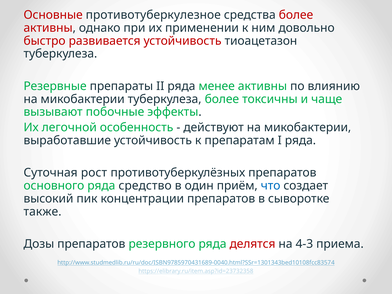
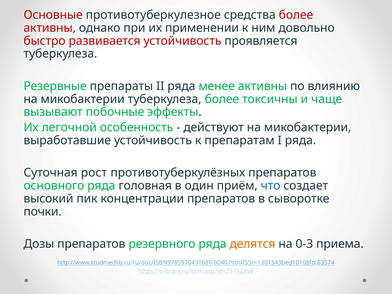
тиоацетазон: тиоацетазон -> проявляется (261, 41)
средство: средство -> головная (145, 186)
также: также -> почки (43, 212)
делятся colour: red -> orange (253, 244)
4-3: 4-3 -> 0-3 (304, 244)
